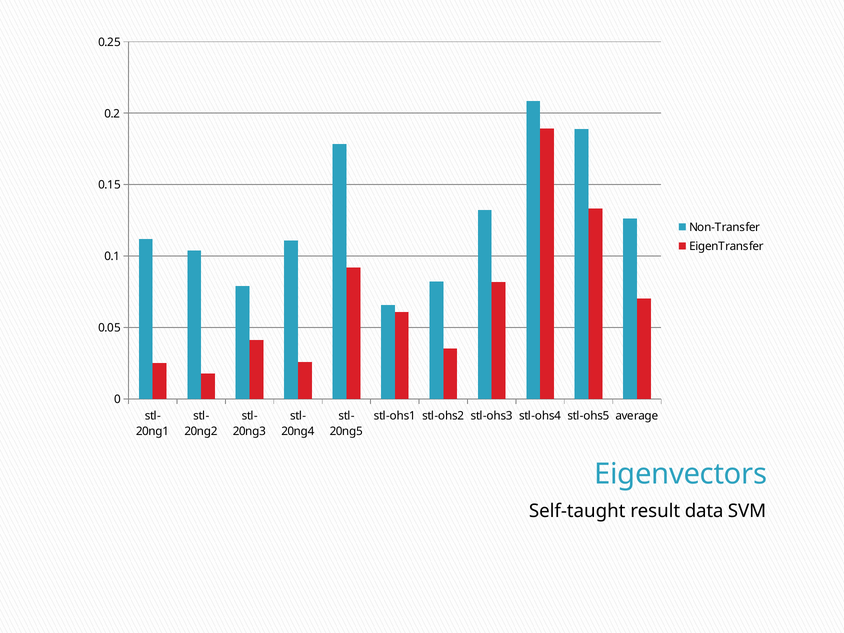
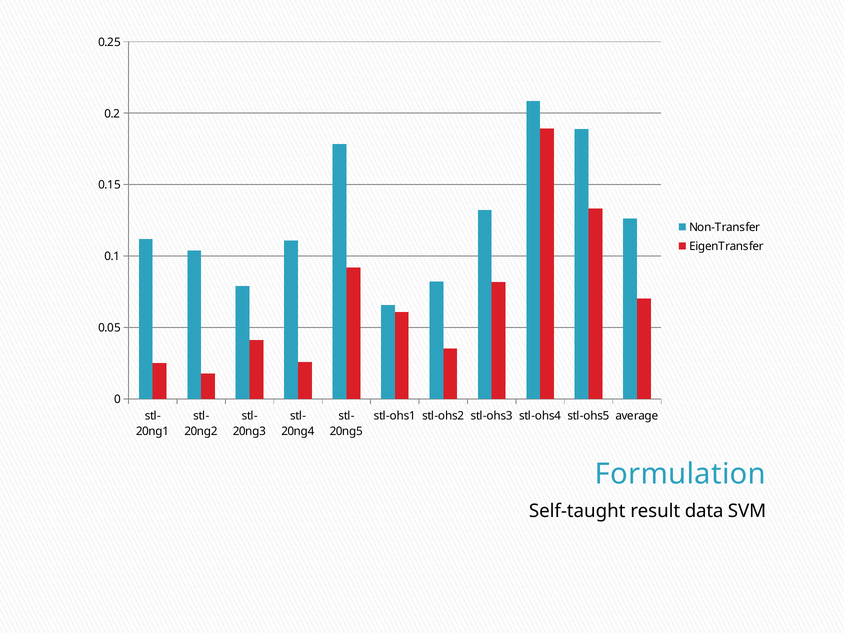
Eigenvectors: Eigenvectors -> Formulation (680, 474)
